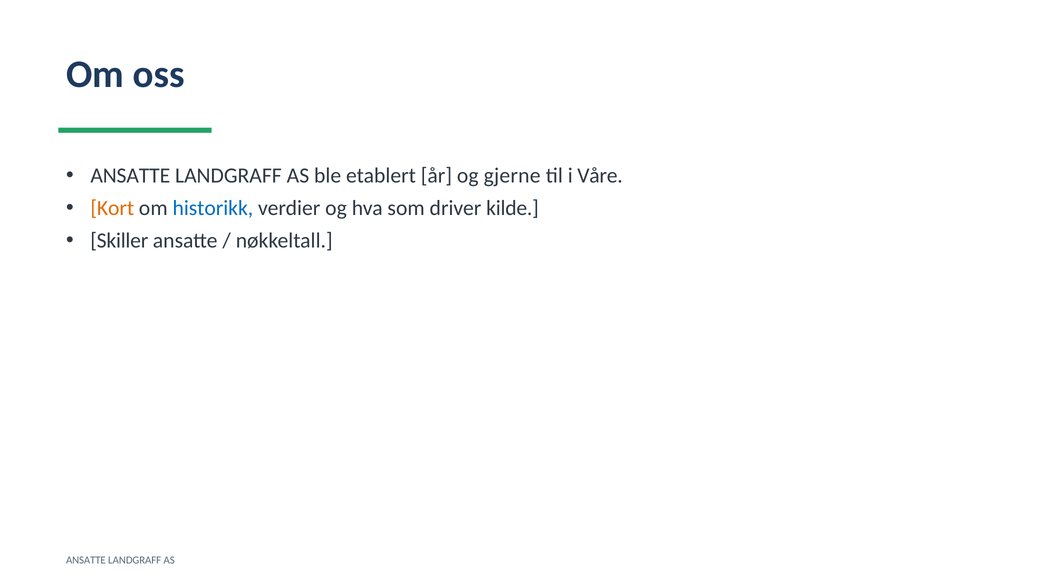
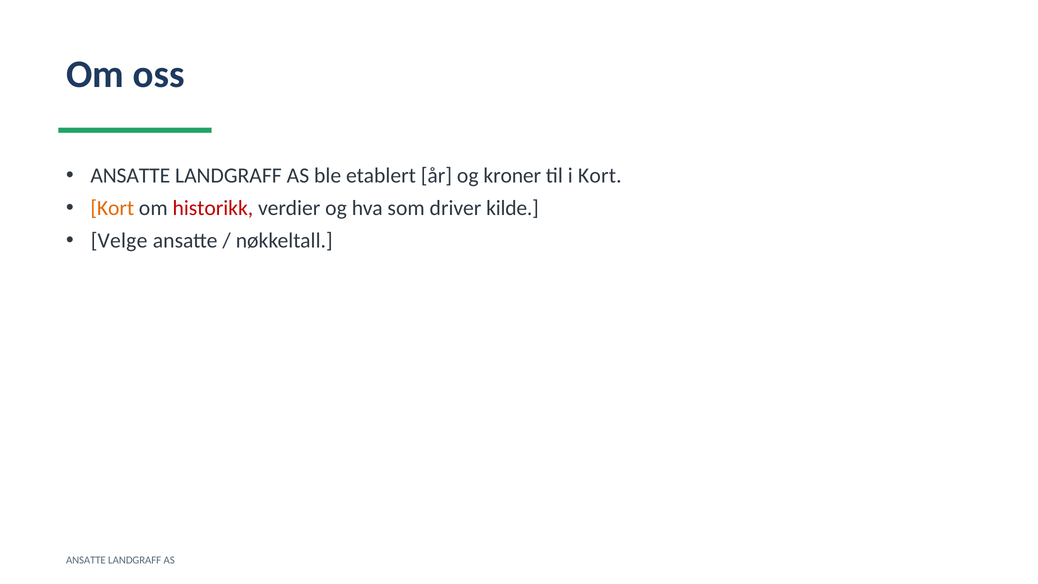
gjerne: gjerne -> kroner (512, 176)
i Våre: Våre -> Kort (600, 176)
historikk colour: blue -> red (213, 208)
Skiller: Skiller -> Velge (119, 241)
